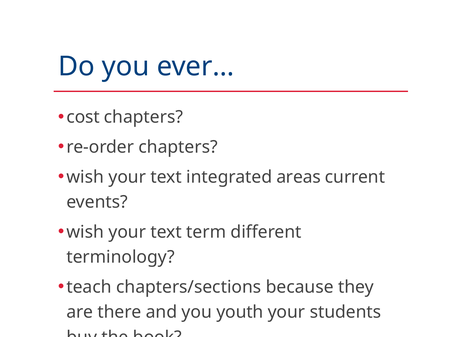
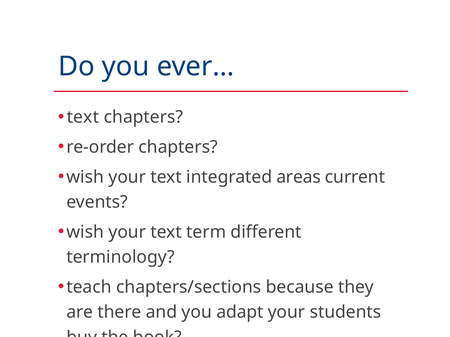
cost: cost -> text (83, 117)
youth: youth -> adapt (240, 313)
